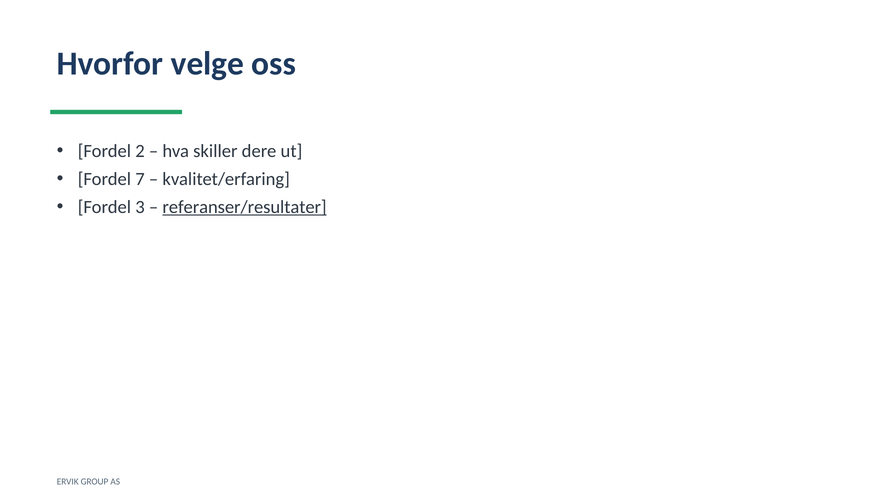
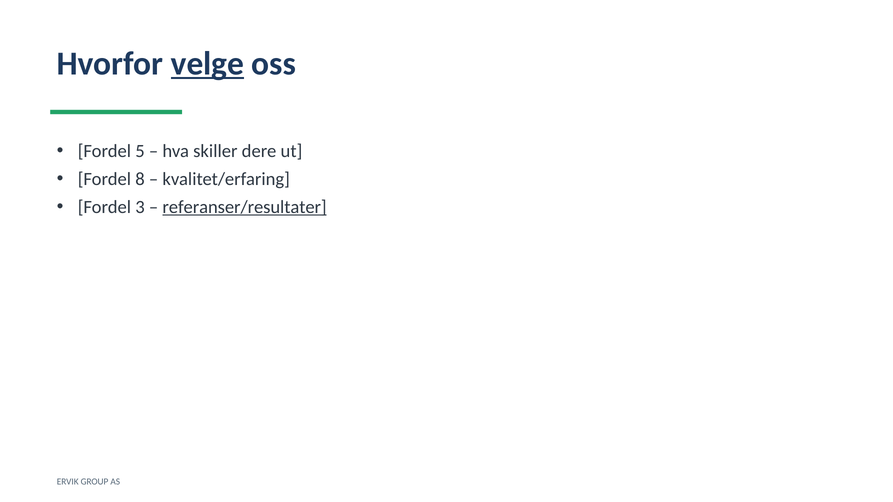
velge underline: none -> present (207, 64)
2: 2 -> 5 (140, 151)
7: 7 -> 8 (140, 179)
